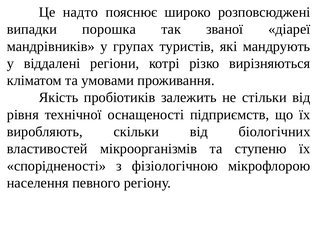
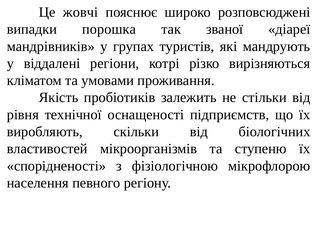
надто: надто -> жовчі (80, 12)
